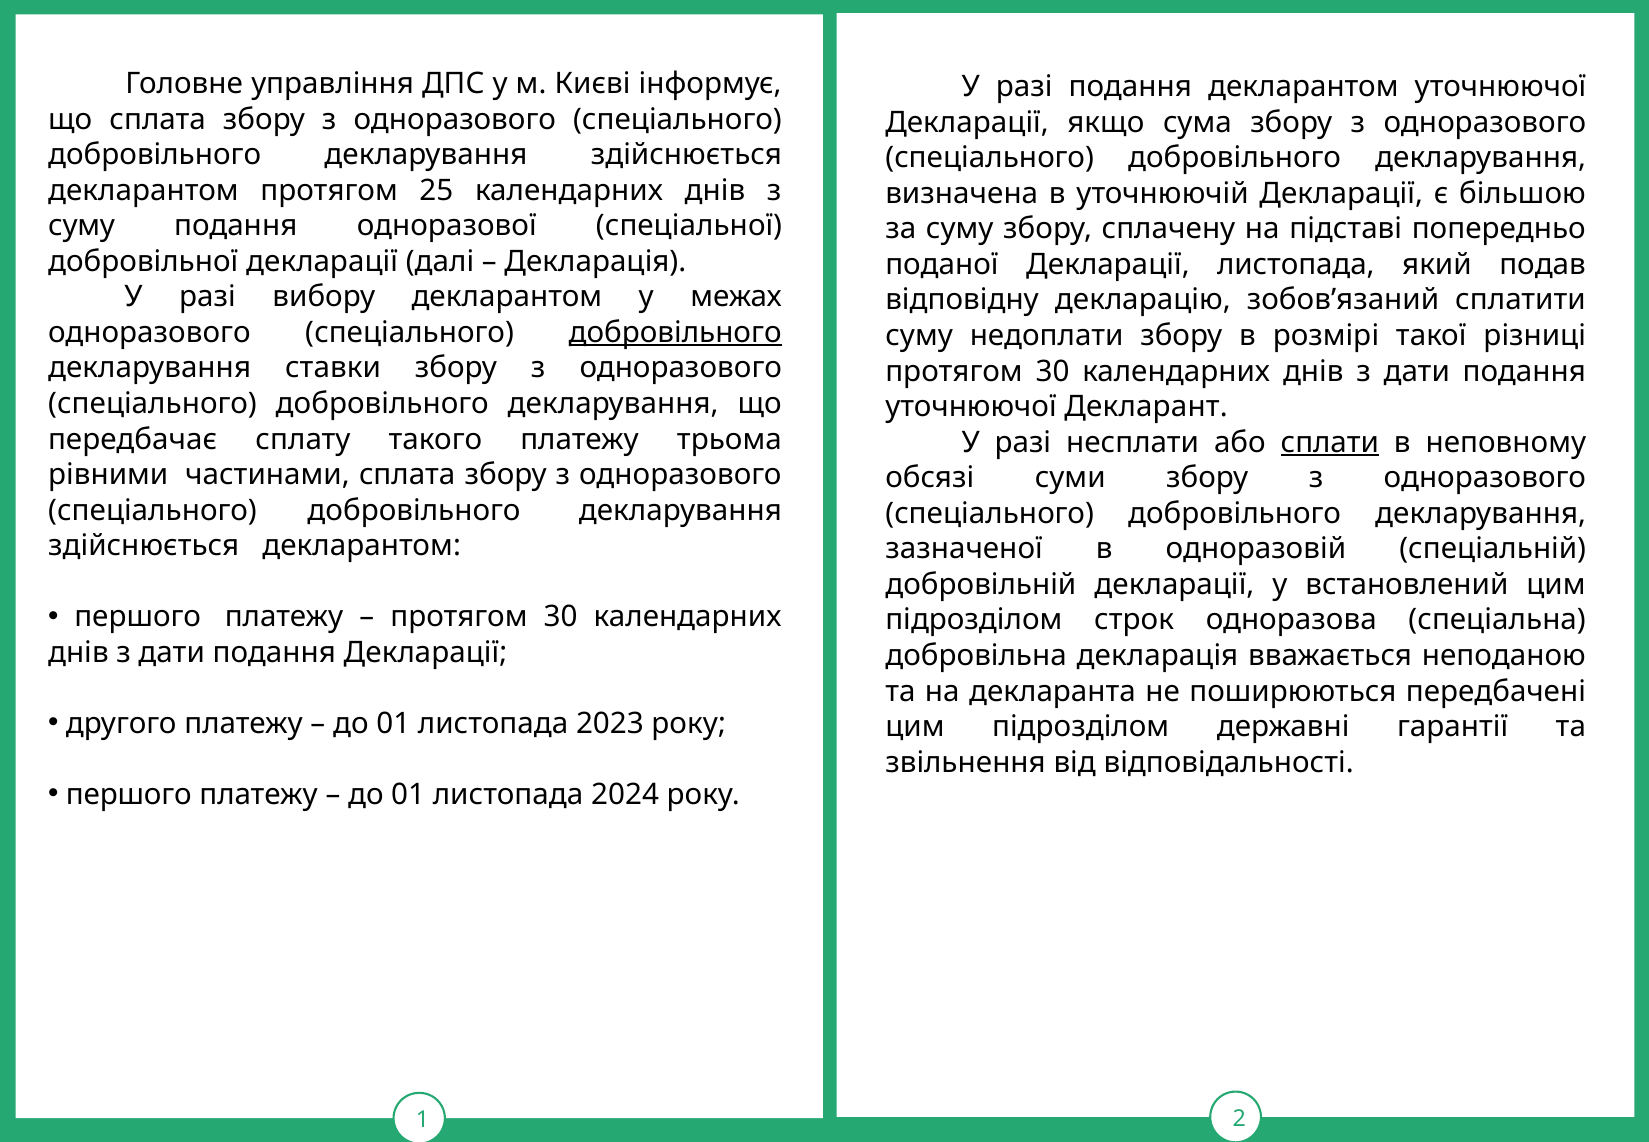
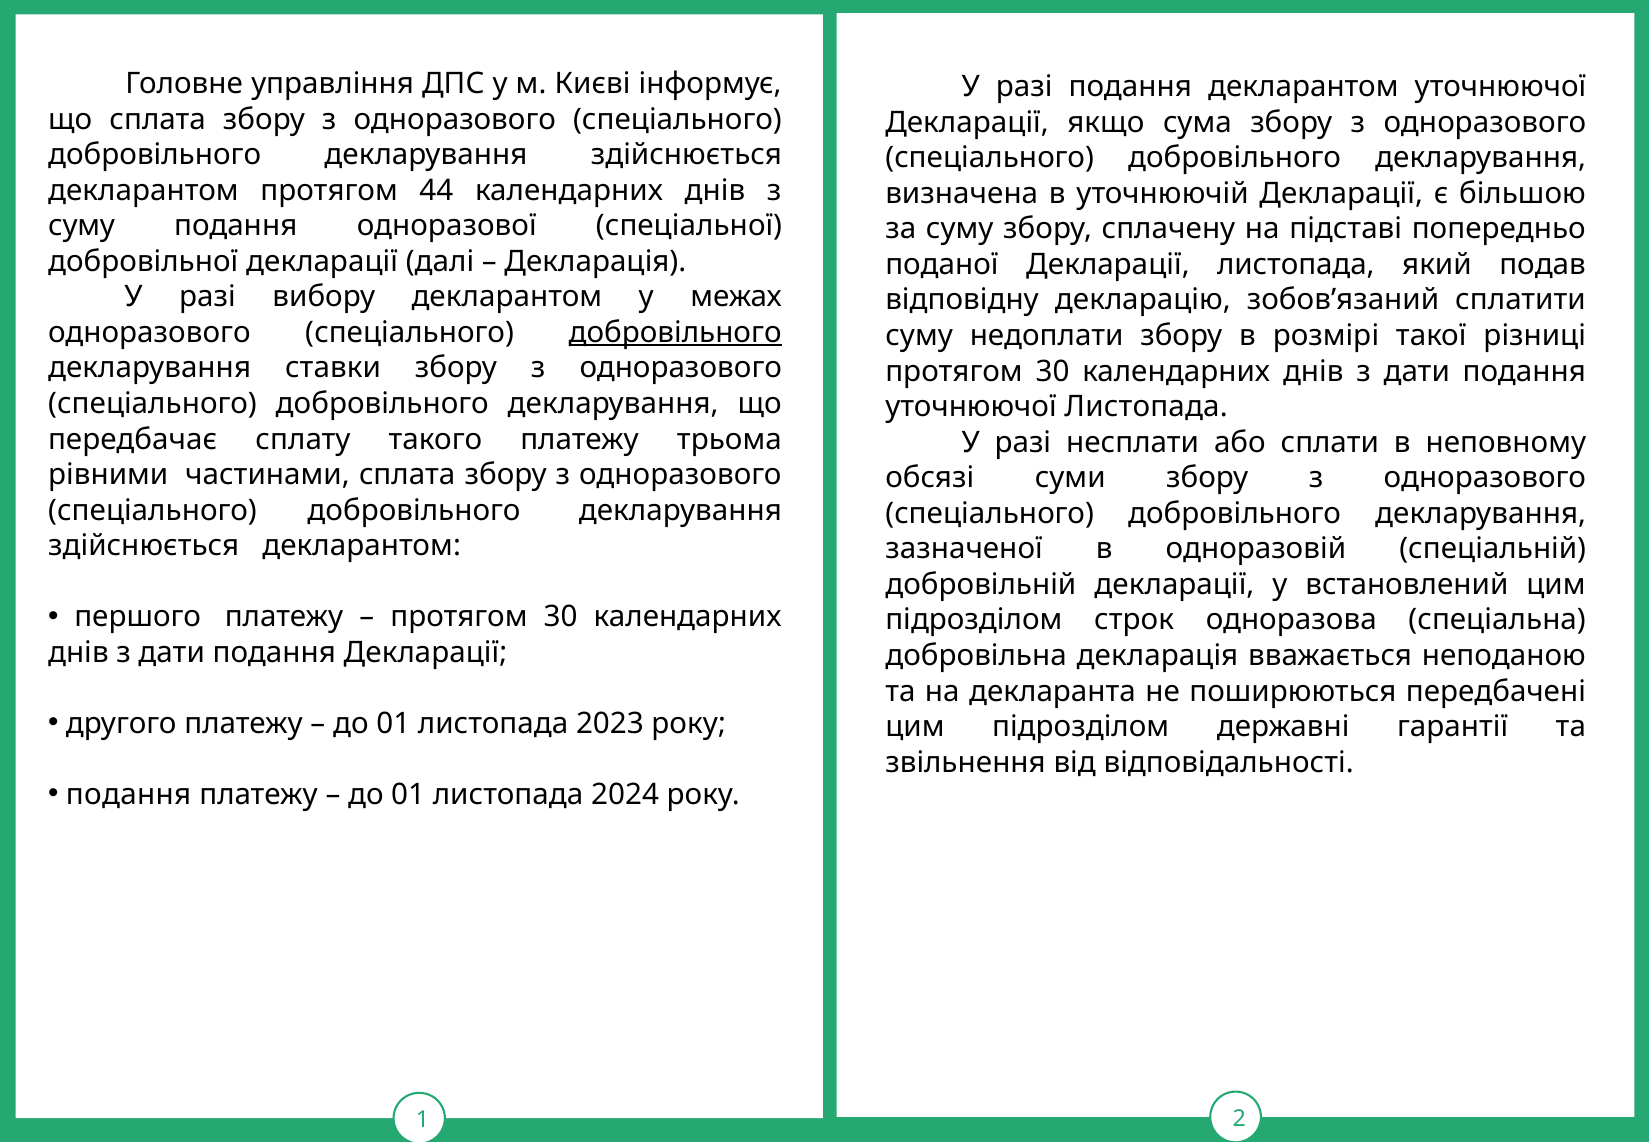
25: 25 -> 44 (436, 190)
уточнюючої Декларант: Декларант -> Листопада (1146, 407)
сплати underline: present -> none (1330, 442)
першого: першого -> подання (129, 795)
